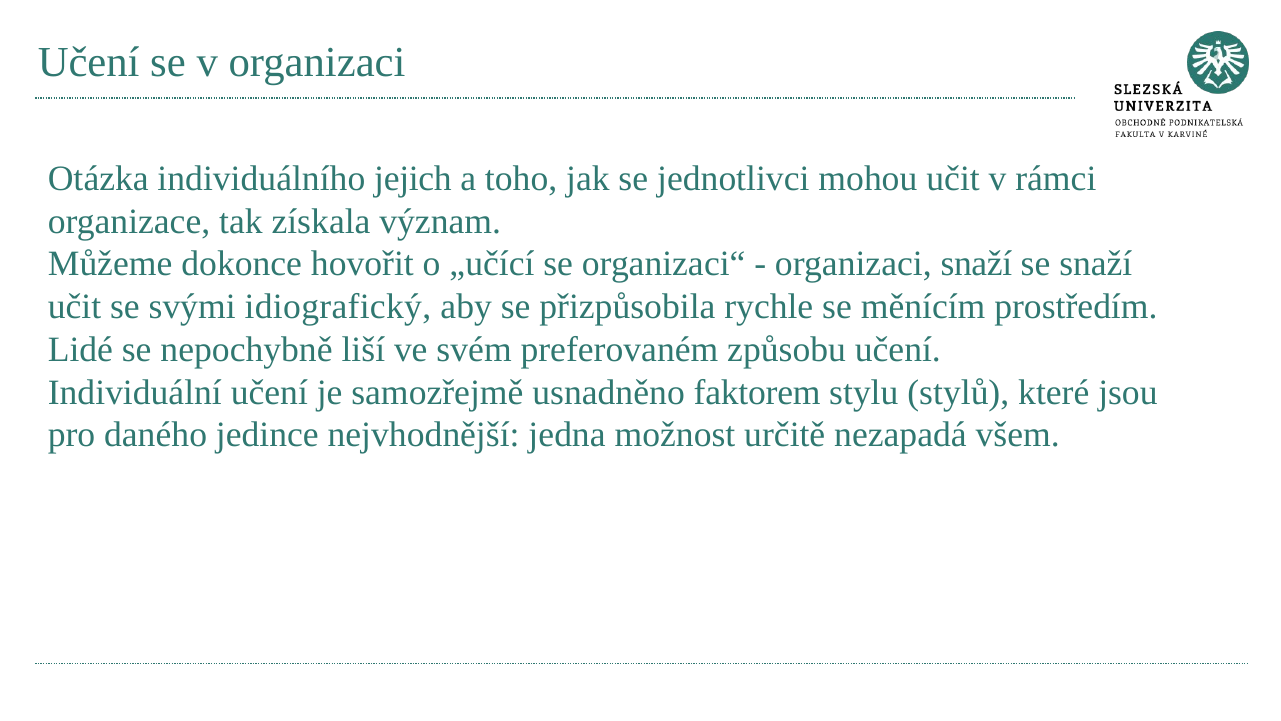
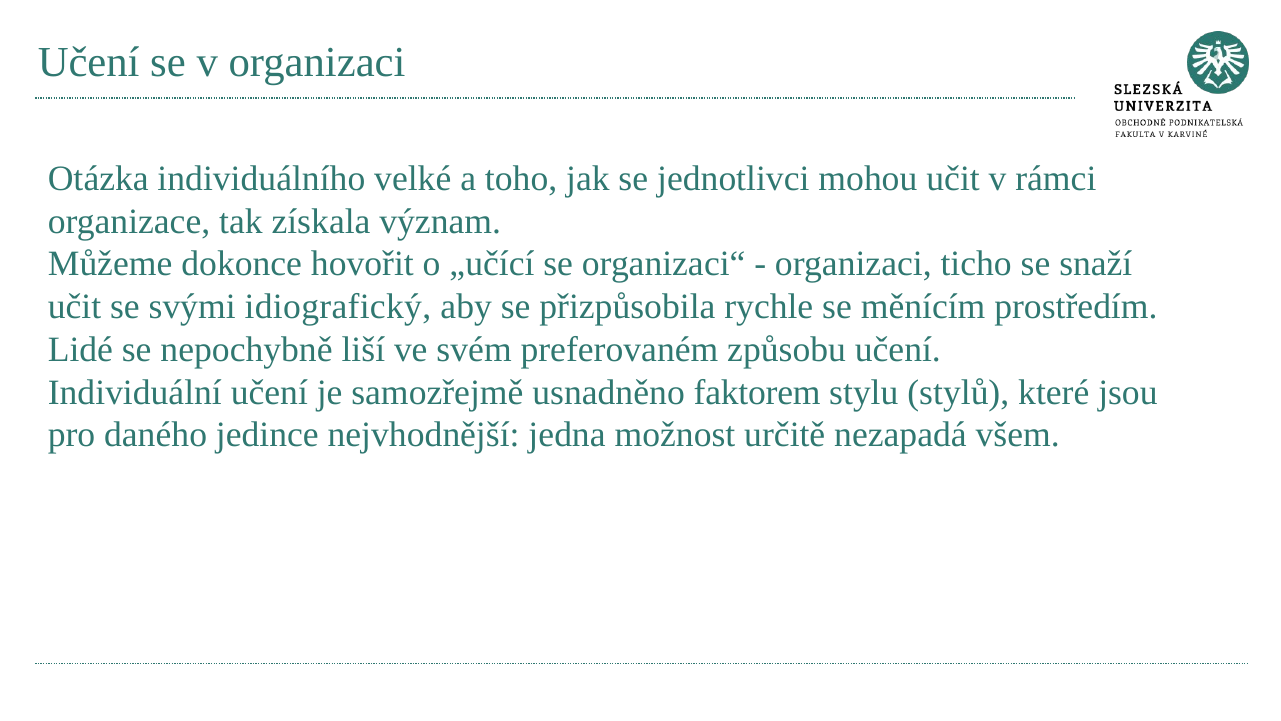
jejich: jejich -> velké (413, 179)
organizaci snaží: snaží -> ticho (976, 264)
